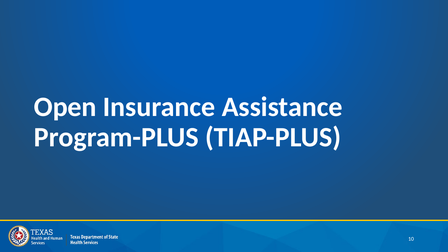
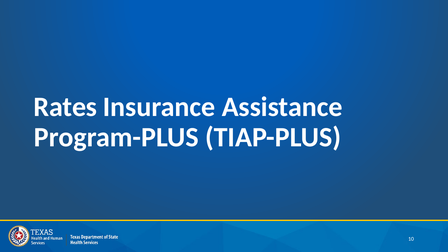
Open: Open -> Rates (65, 107)
